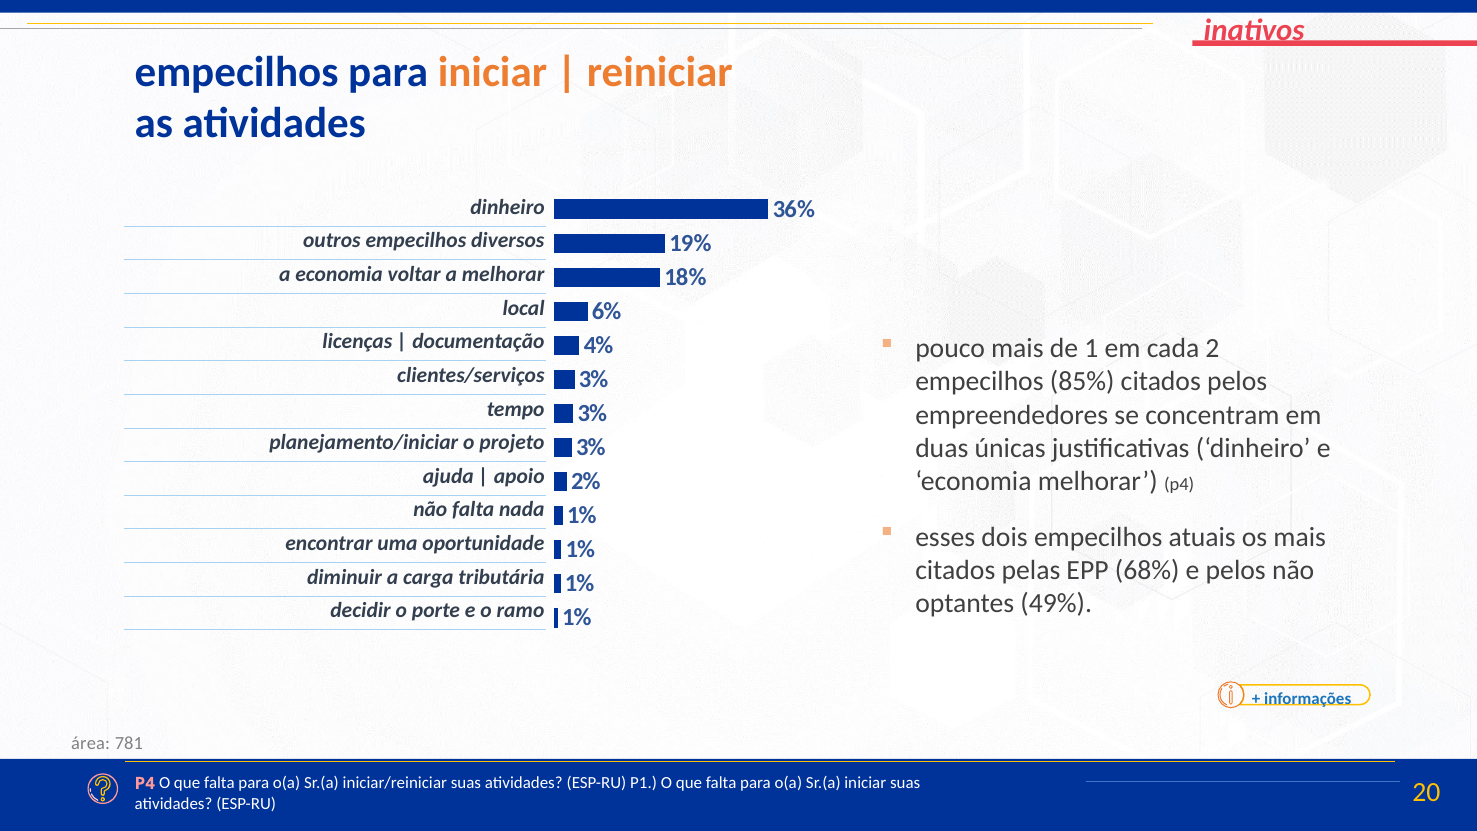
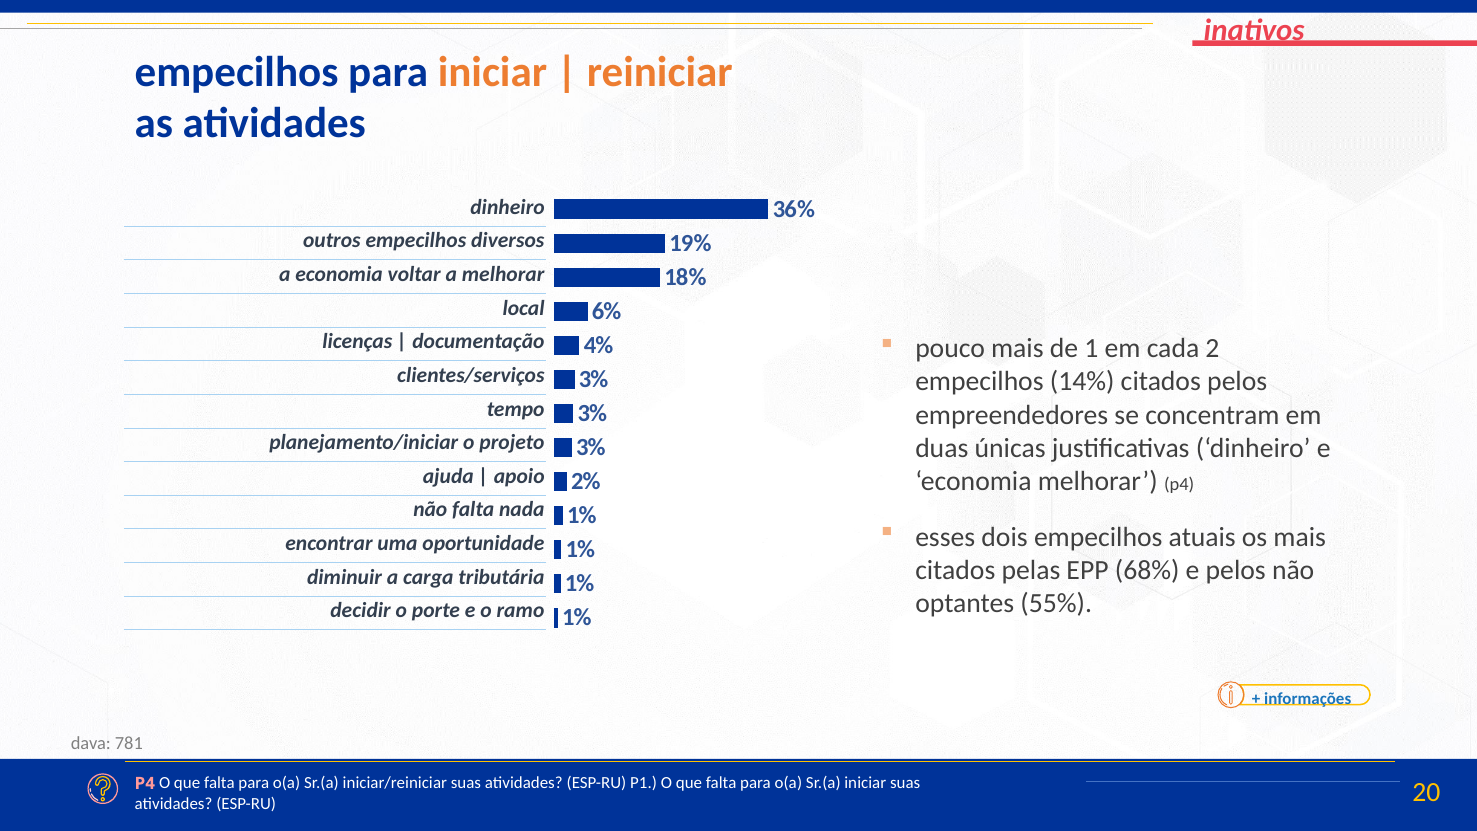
85%: 85% -> 14% (1082, 382)
49%: 49% -> 55% (1056, 603)
área: área -> dava (91, 743)
